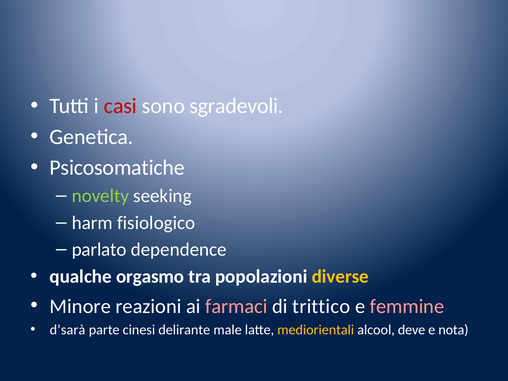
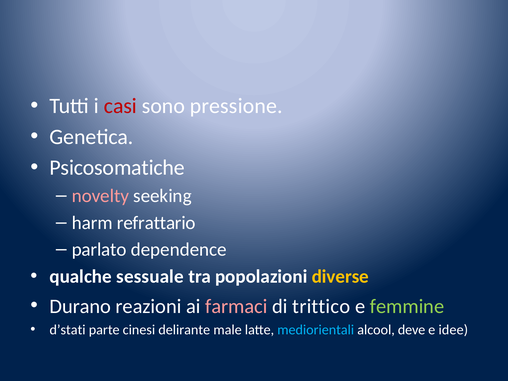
sgradevoli: sgradevoli -> pressione (236, 106)
novelty colour: light green -> pink (100, 196)
fisiologico: fisiologico -> refrattario (156, 223)
orgasmo: orgasmo -> sessuale (150, 277)
Minore: Minore -> Durano (80, 306)
femmine colour: pink -> light green (407, 306)
d’sarà: d’sarà -> d’stati (68, 330)
mediorientali colour: yellow -> light blue (316, 330)
nota: nota -> idee (453, 330)
